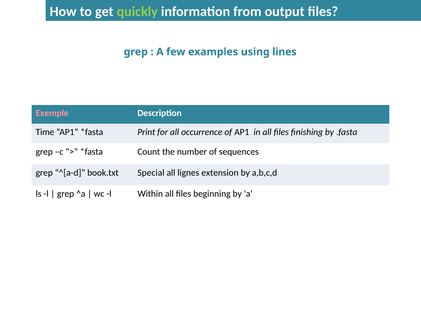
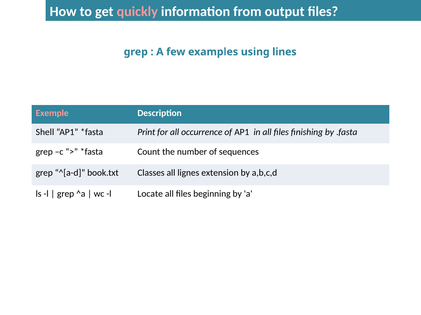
quickly colour: light green -> pink (137, 11)
Time: Time -> Shell (45, 132)
Special: Special -> Classes (151, 173)
Within: Within -> Locate (150, 194)
